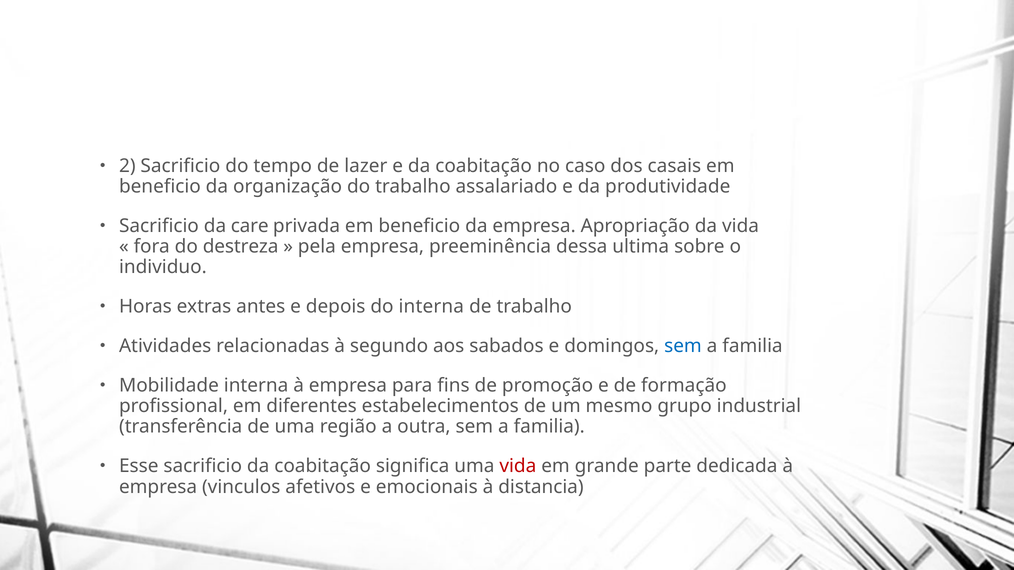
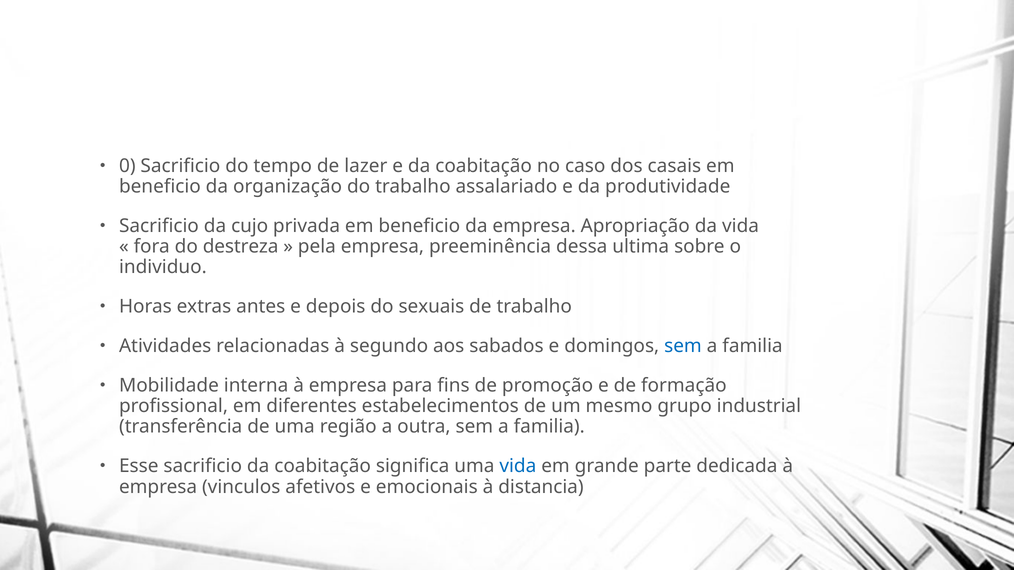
2: 2 -> 0 (127, 166)
care: care -> cujo (250, 226)
do interna: interna -> sexuais (431, 307)
vida colour: red -> blue (518, 467)
